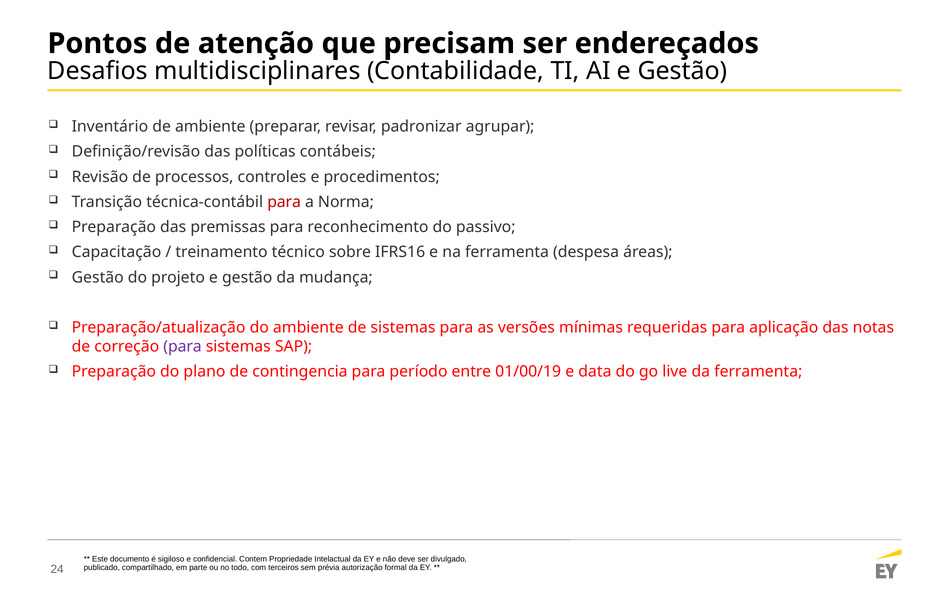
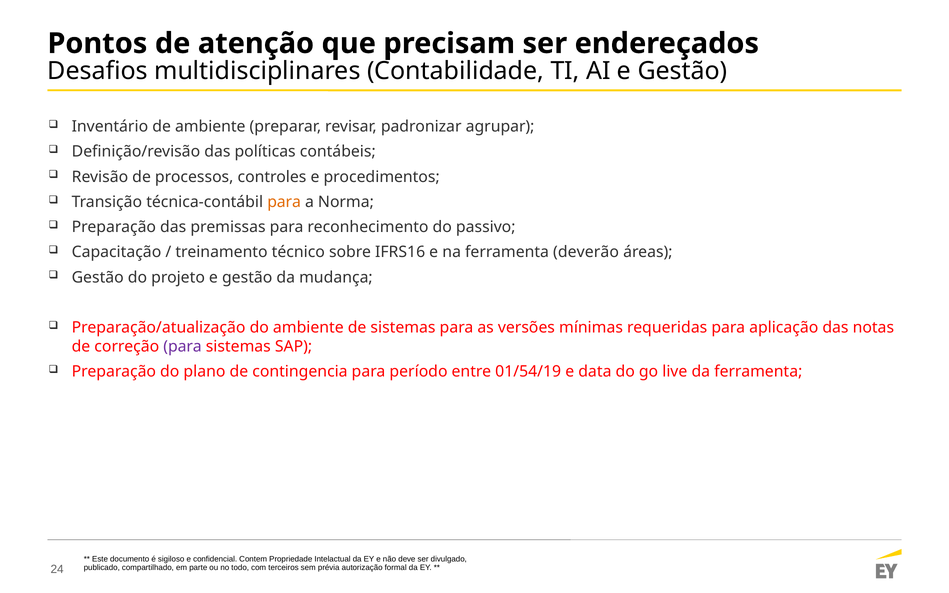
para colour: red -> orange (284, 202)
despesa: despesa -> deverão (586, 252)
01/00/19: 01/00/19 -> 01/54/19 (528, 372)
